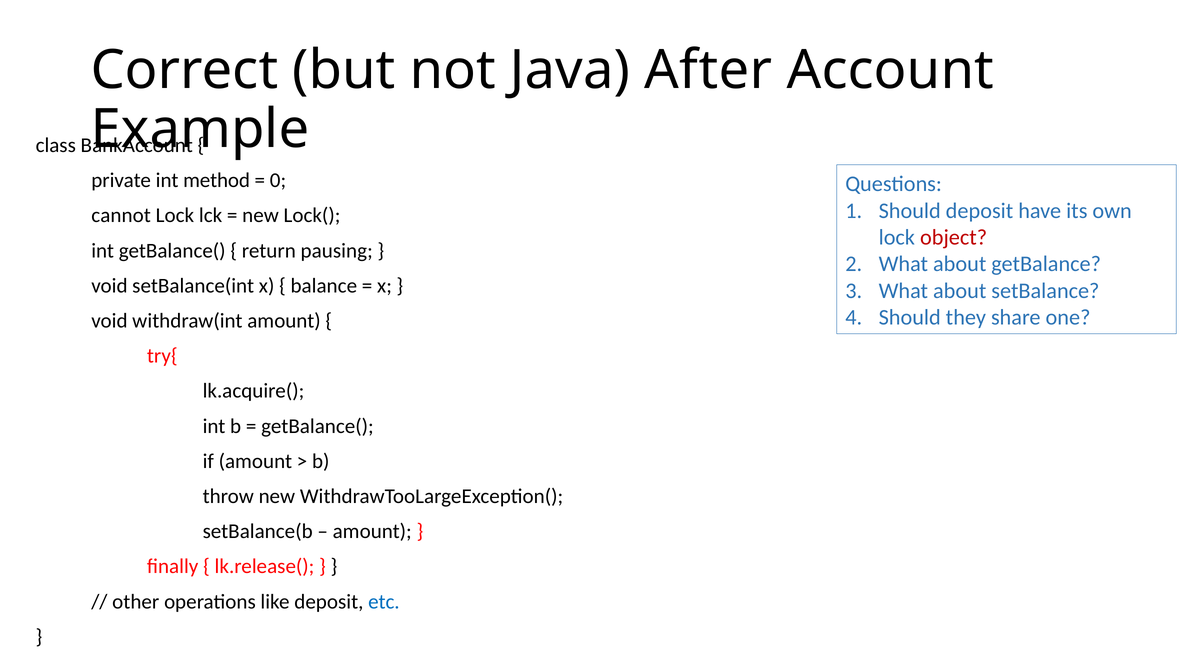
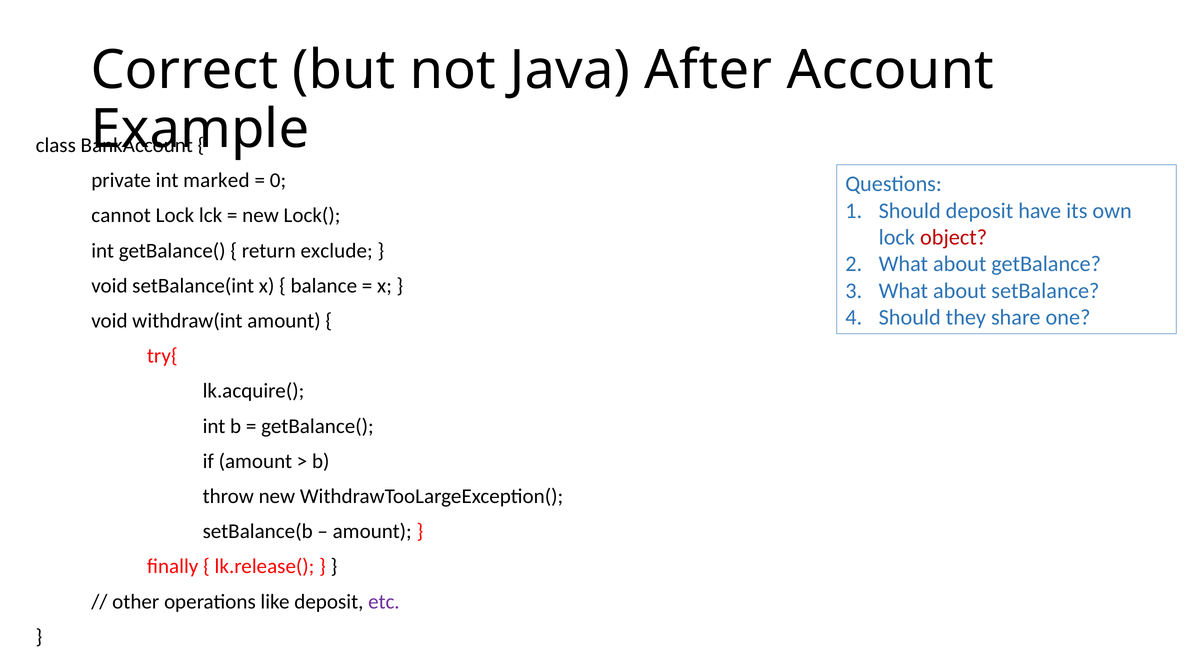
method: method -> marked (216, 180)
pausing: pausing -> exclude (337, 251)
etc colour: blue -> purple (384, 602)
